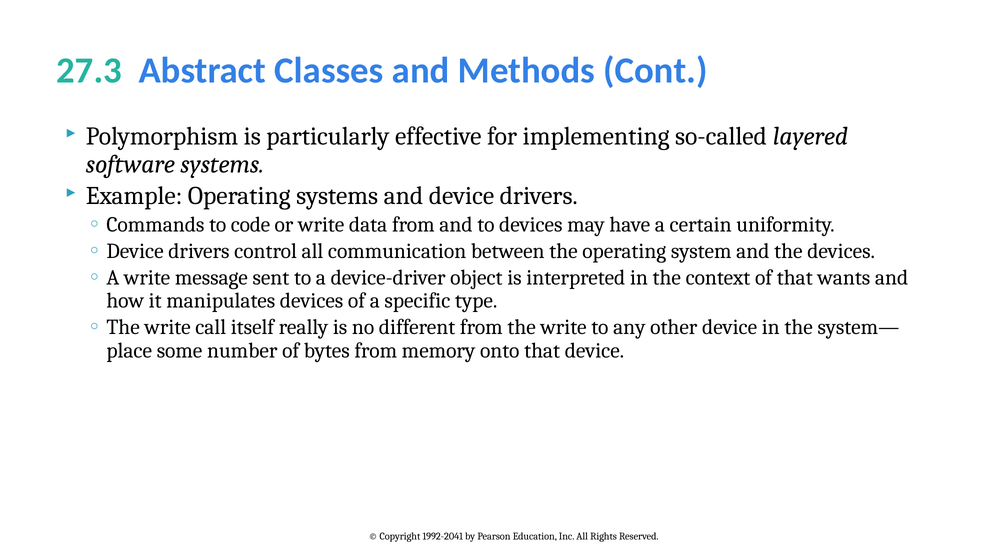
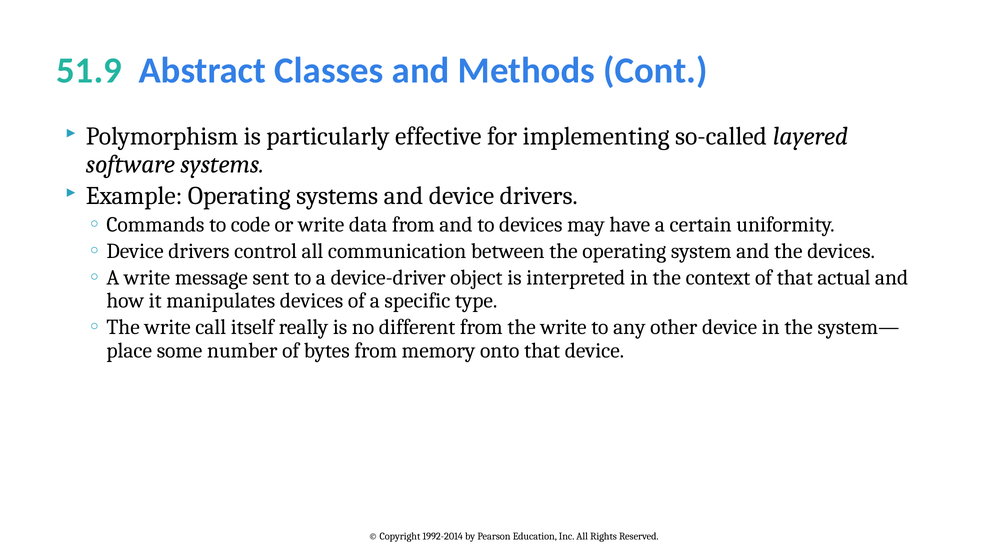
27.3: 27.3 -> 51.9 (89, 71)
wants: wants -> actual (844, 278)
1992-2041: 1992-2041 -> 1992-2014 (443, 536)
